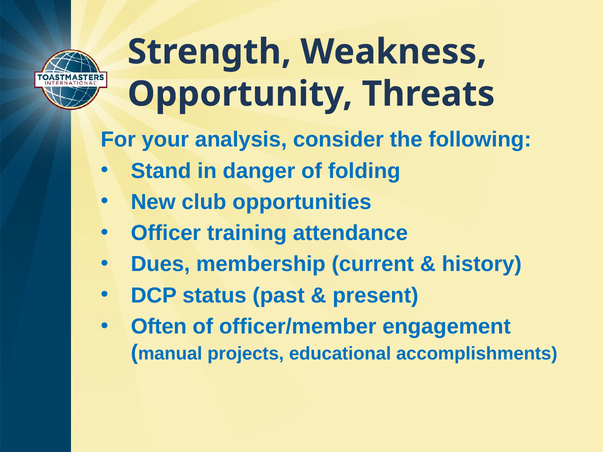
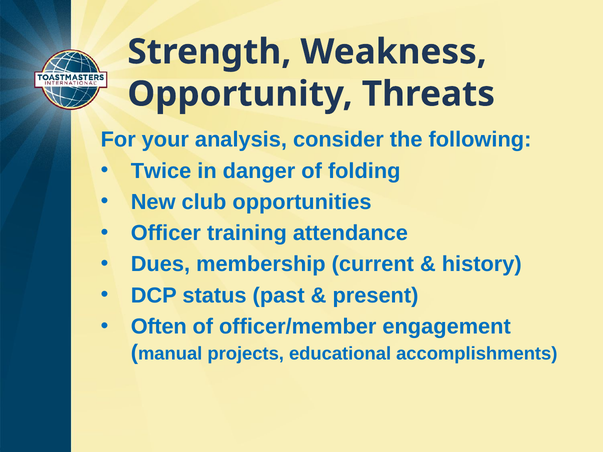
Stand: Stand -> Twice (161, 171)
